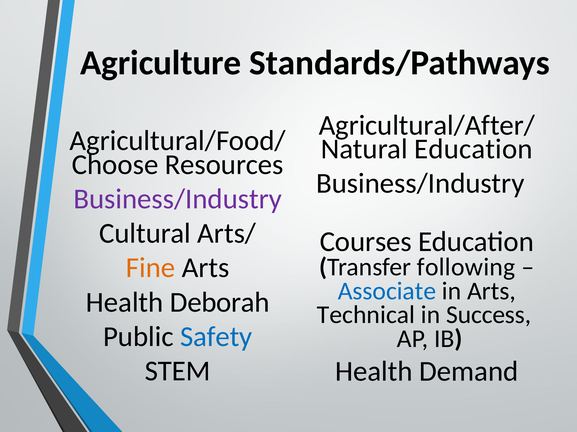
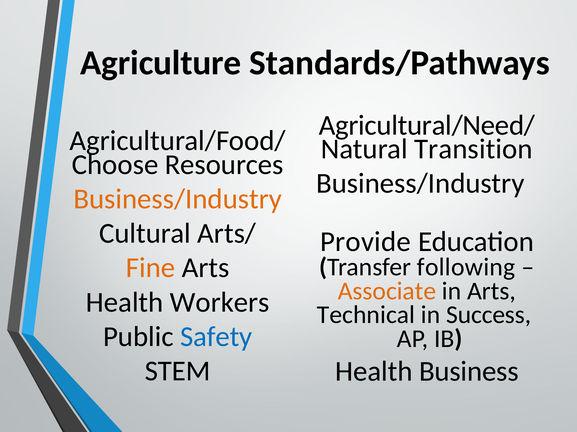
Agricultural/After/: Agricultural/After/ -> Agricultural/Need/ (427, 125)
Natural Education: Education -> Transition (473, 149)
Business/Industry colour: purple -> orange (178, 199)
Courses: Courses -> Provide (365, 242)
Associate colour: blue -> orange (387, 292)
Deborah: Deborah -> Workers (220, 303)
Demand: Demand -> Business (469, 372)
